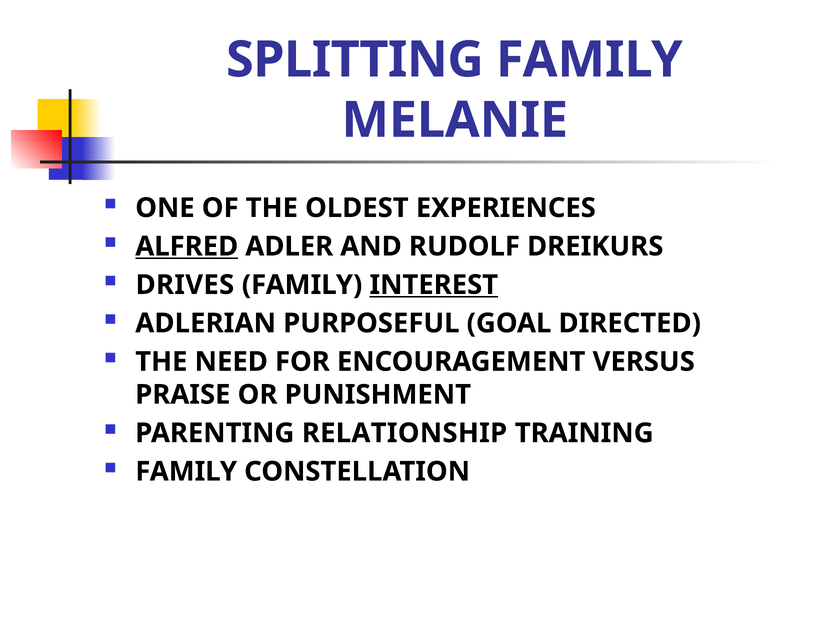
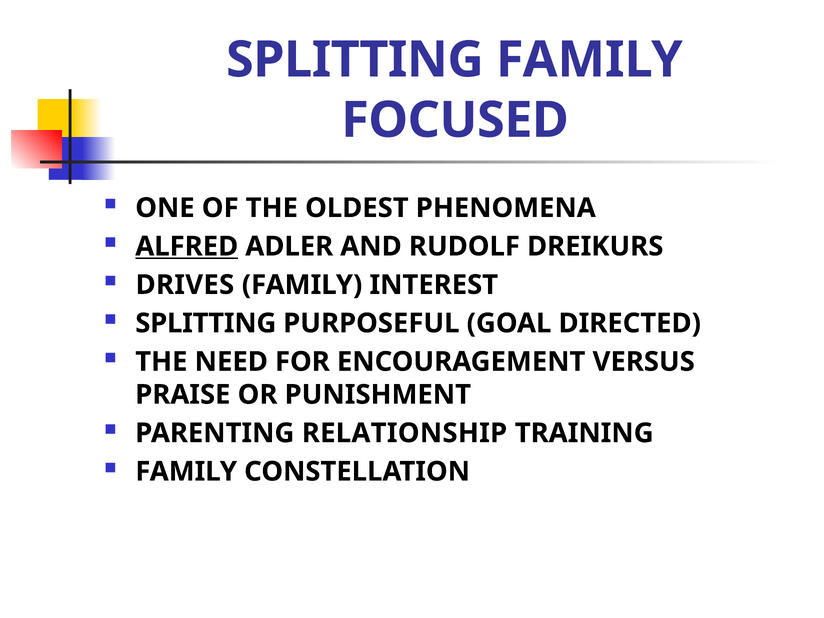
MELANIE: MELANIE -> FOCUSED (455, 120)
EXPERIENCES: EXPERIENCES -> PHENOMENA (506, 208)
INTEREST underline: present -> none (434, 285)
ADLERIAN: ADLERIAN -> SPLITTING (206, 323)
